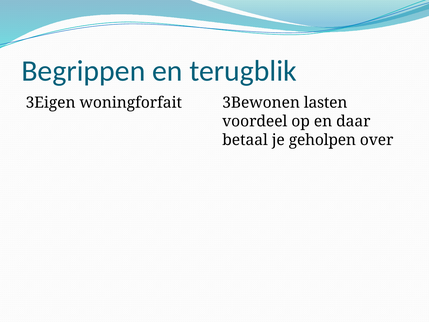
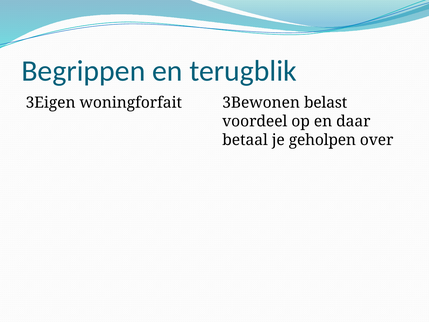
lasten: lasten -> belast (326, 103)
